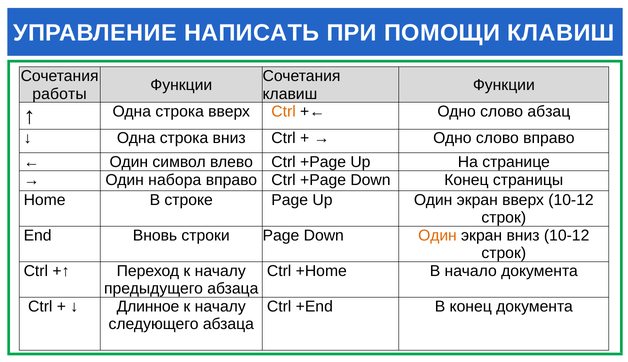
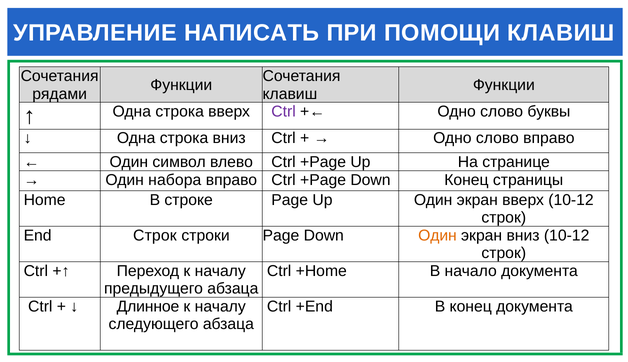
работы: работы -> рядами (60, 94)
Ctrl colour: orange -> purple (284, 112)
абзац: абзац -> буквы (549, 112)
End Вновь: Вновь -> Строк (155, 236)
